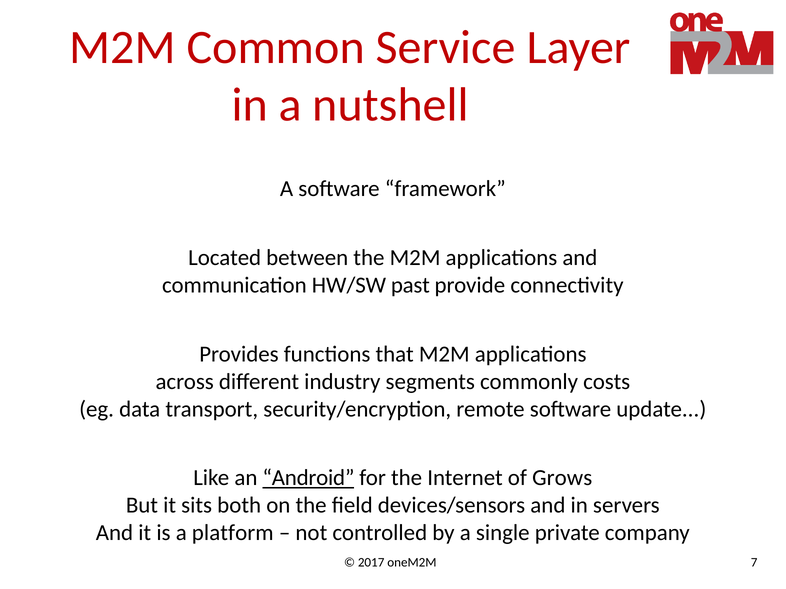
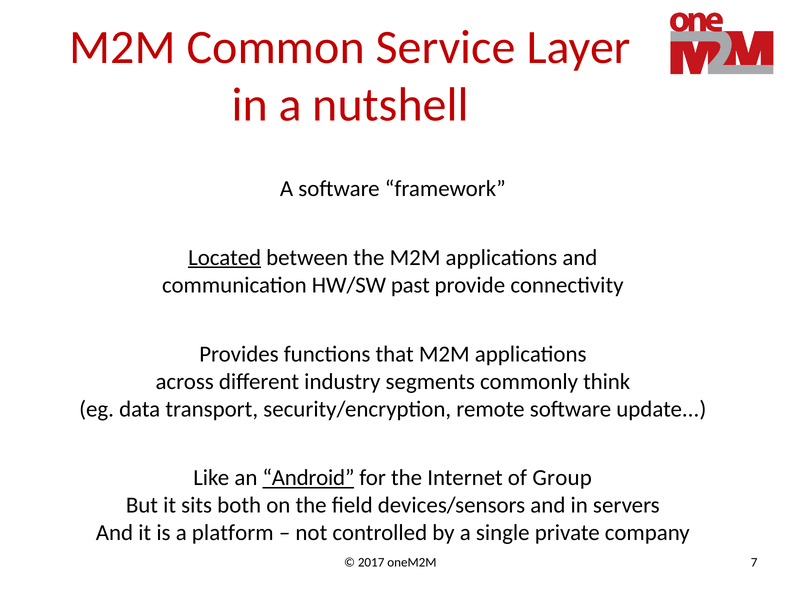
Located underline: none -> present (225, 258)
costs: costs -> think (607, 382)
Grows: Grows -> Group (562, 478)
